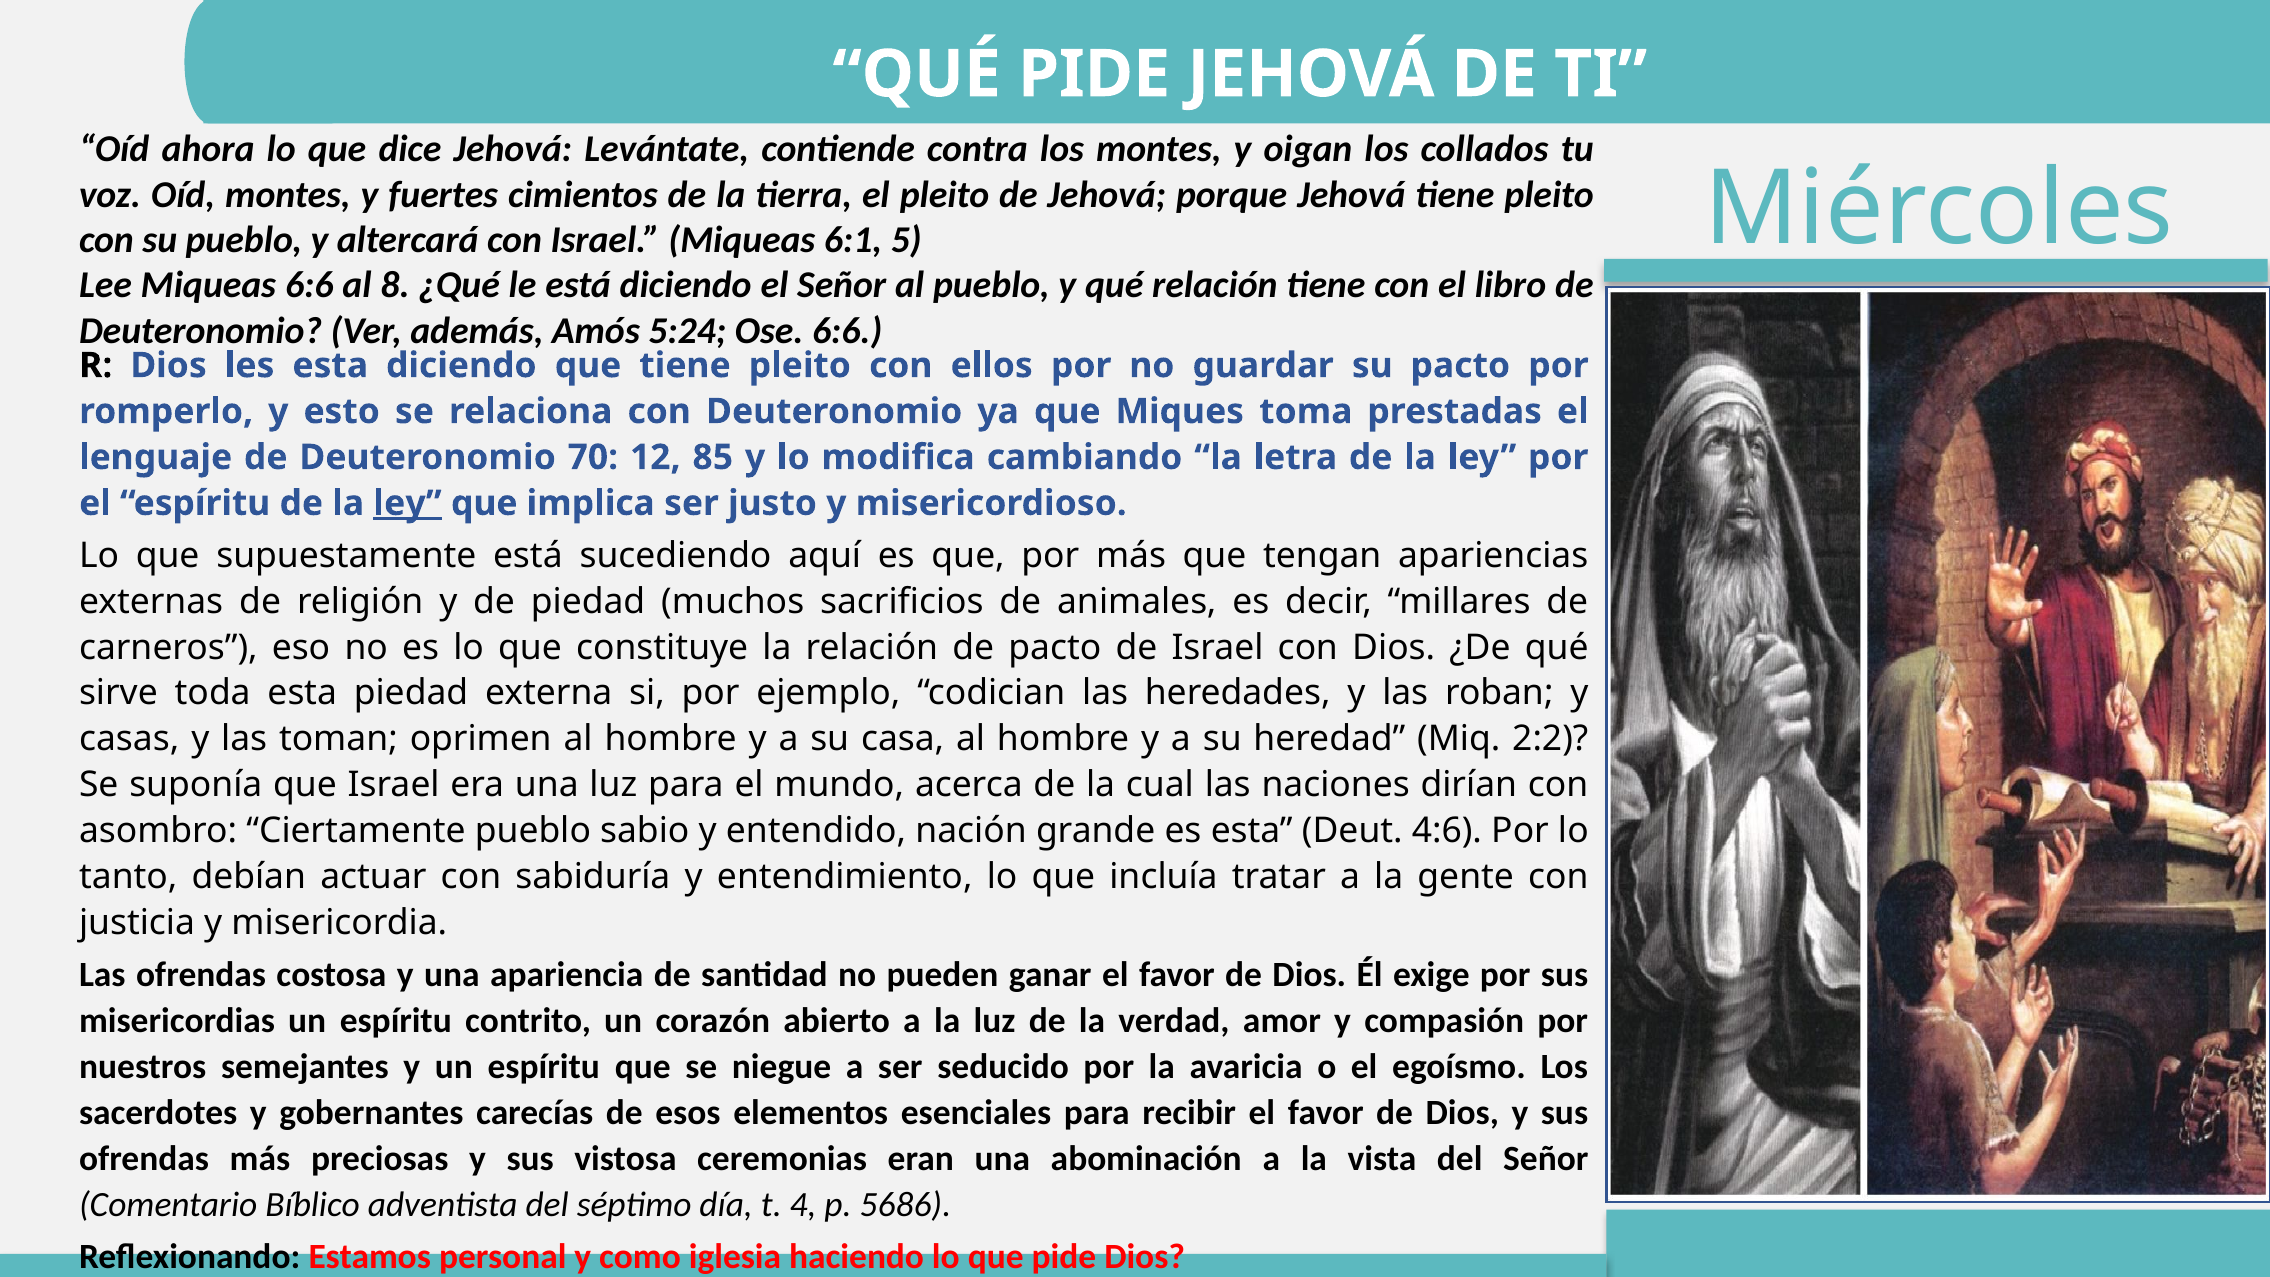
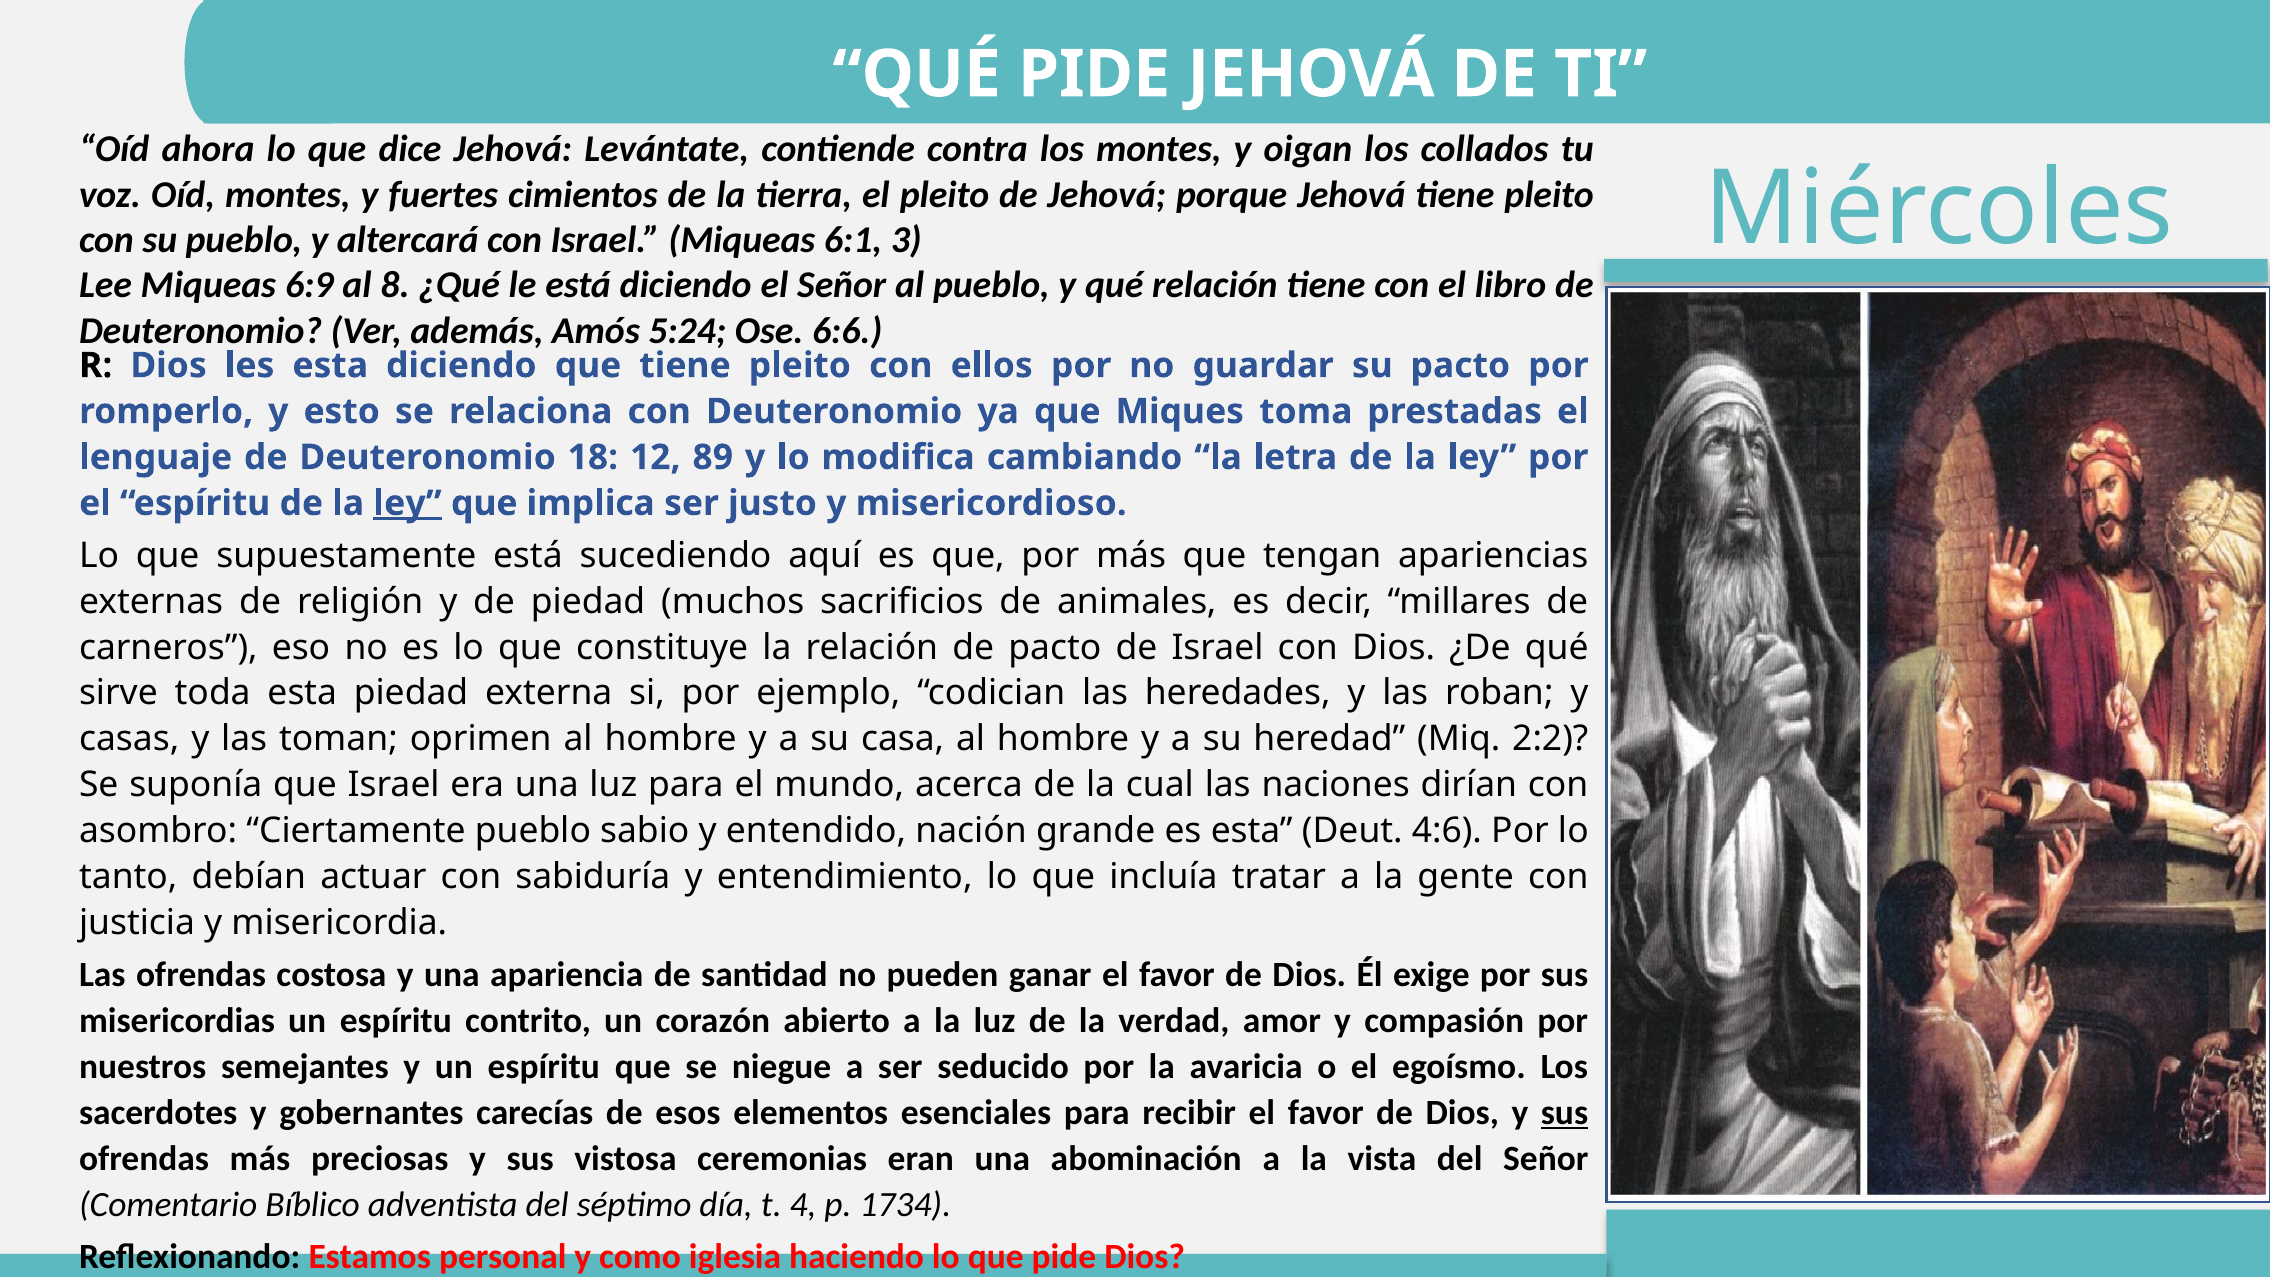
5: 5 -> 3 (906, 240)
Miqueas 6:6: 6:6 -> 6:9 (309, 285)
70: 70 -> 18 (593, 457)
85: 85 -> 89 (713, 457)
sus underline: none -> present (1564, 1113)
5686: 5686 -> 1734 (905, 1205)
